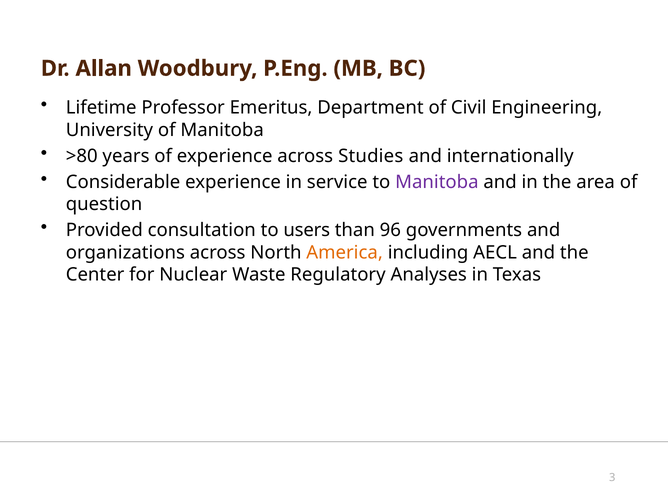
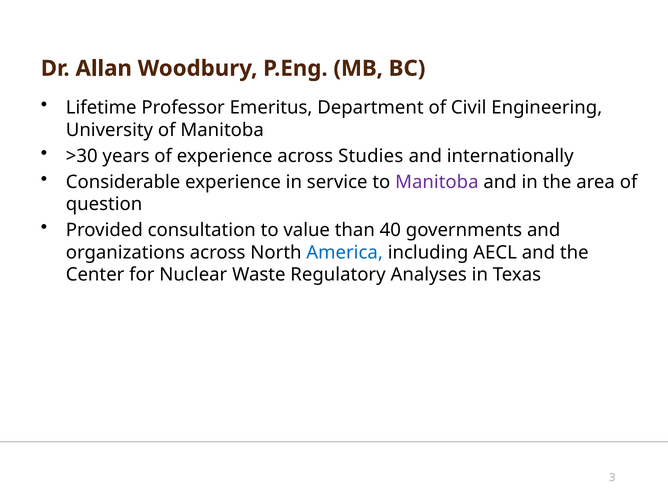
>80: >80 -> >30 (82, 156)
users: users -> value (307, 230)
96: 96 -> 40 (390, 230)
America colour: orange -> blue (345, 253)
